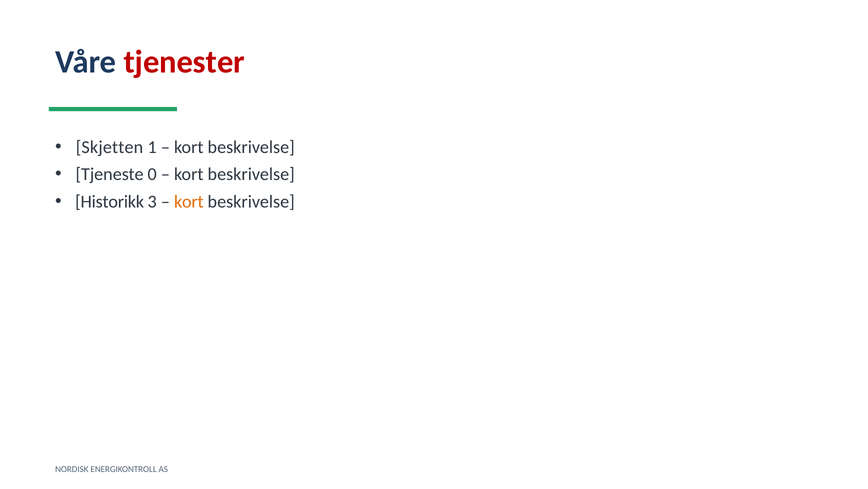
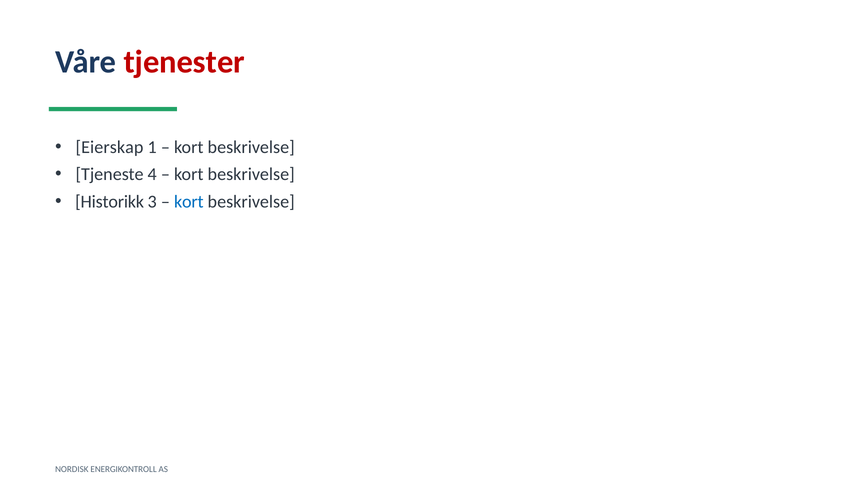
Skjetten: Skjetten -> Eierskap (110, 147)
0: 0 -> 4 (152, 174)
kort colour: orange -> blue (189, 201)
